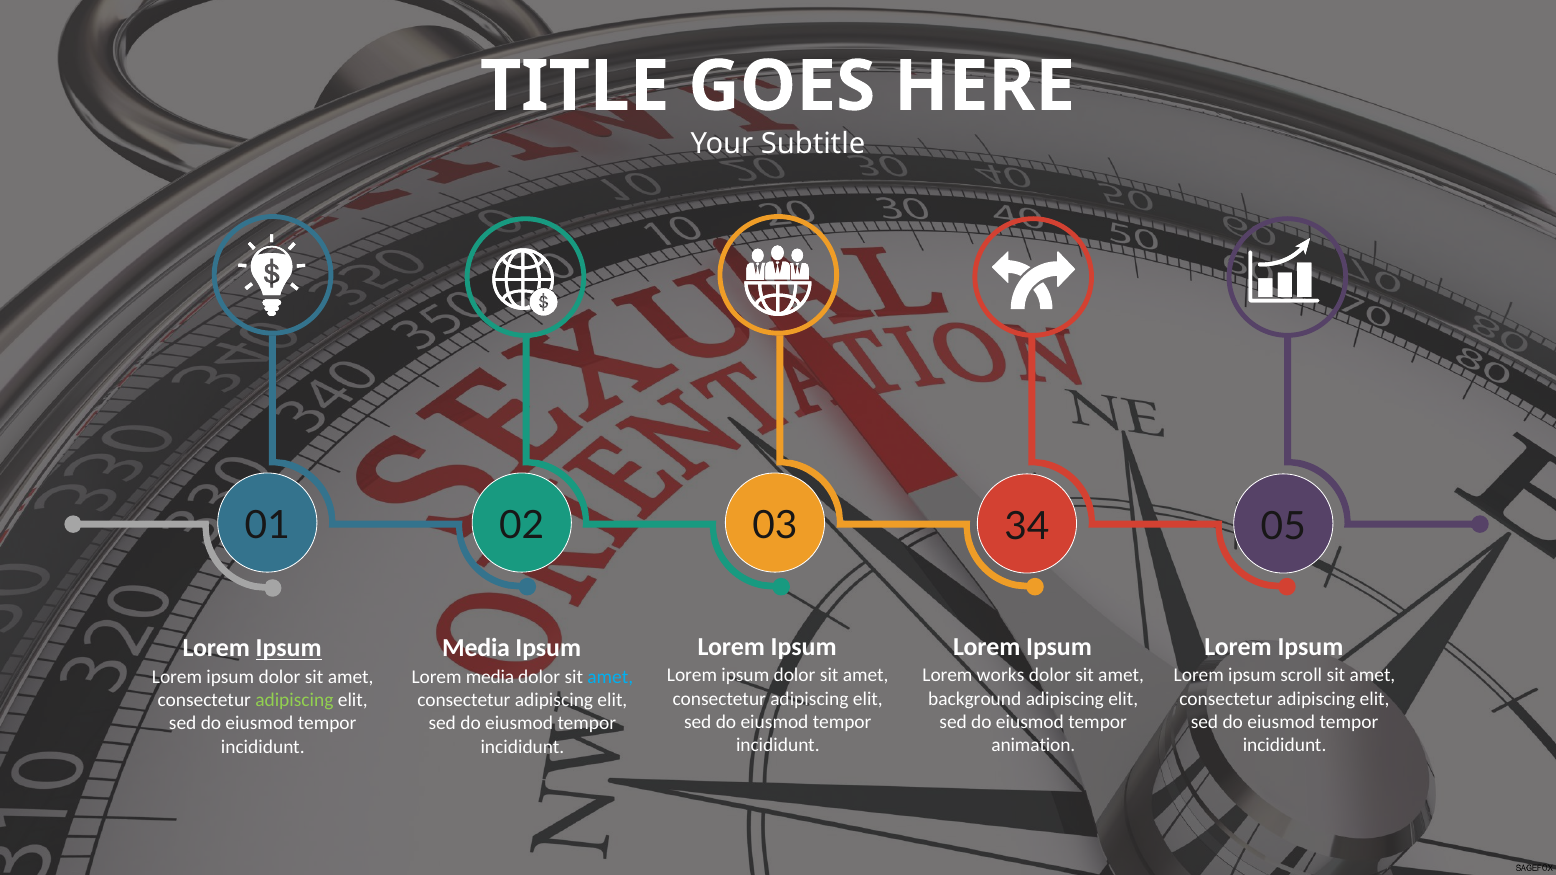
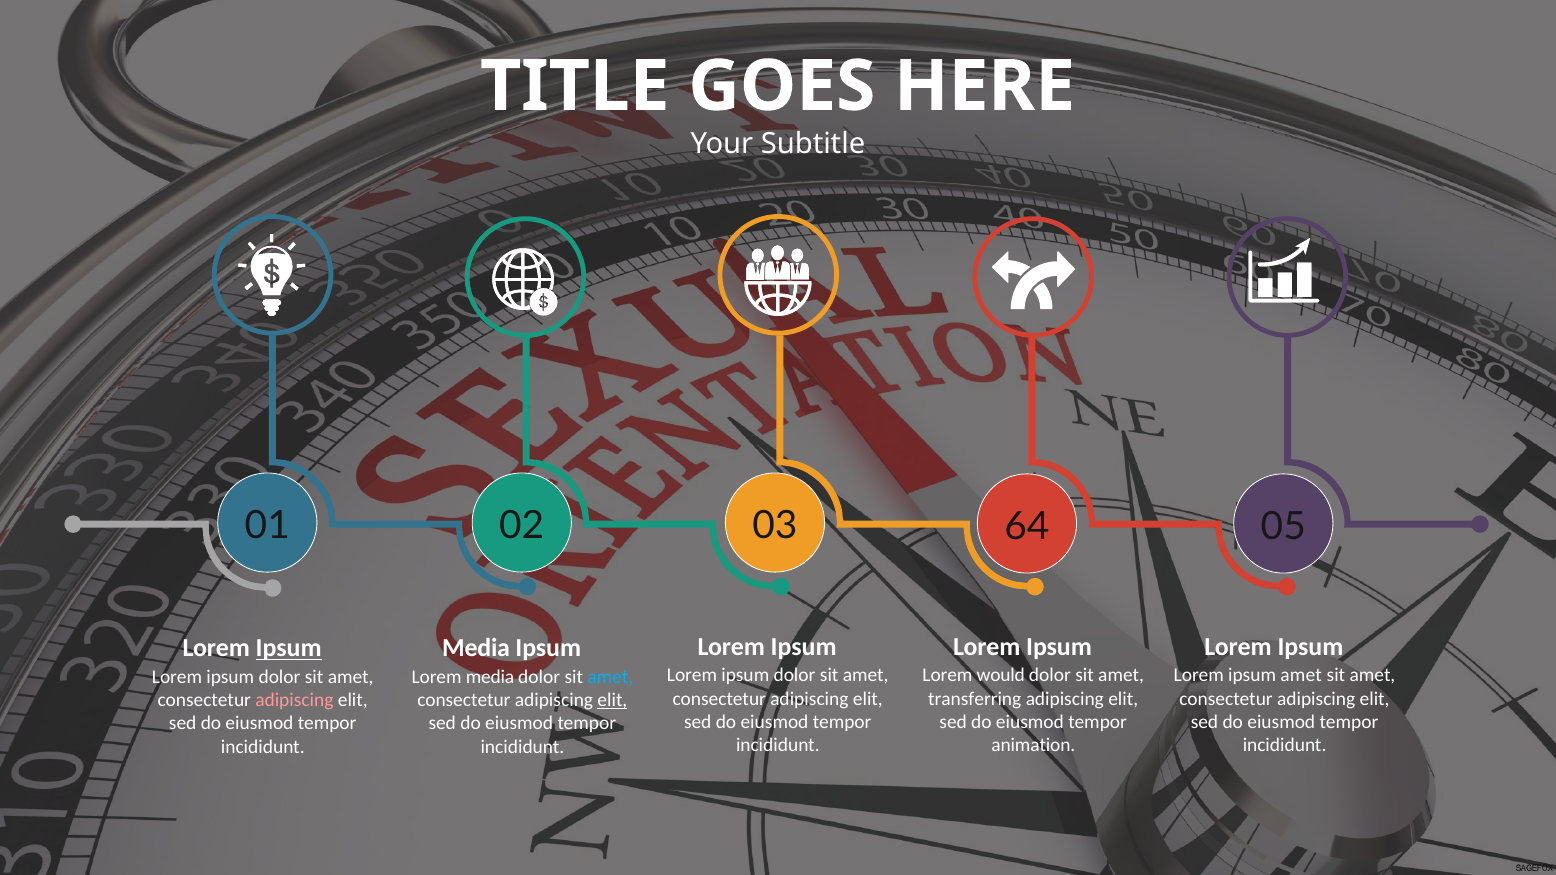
34: 34 -> 64 (1027, 526)
works: works -> would (1001, 675)
ipsum scroll: scroll -> amet (1301, 675)
background: background -> transferring (975, 699)
adipiscing colour: light green -> pink (294, 700)
elit underline: none -> present (612, 700)
